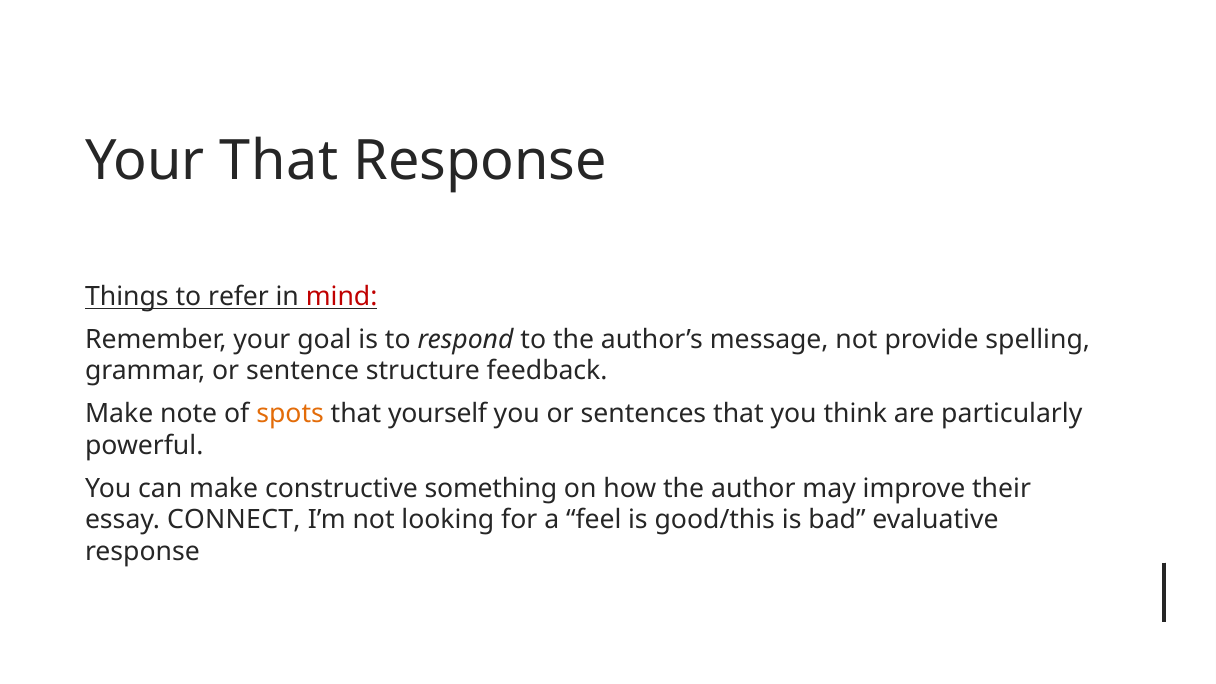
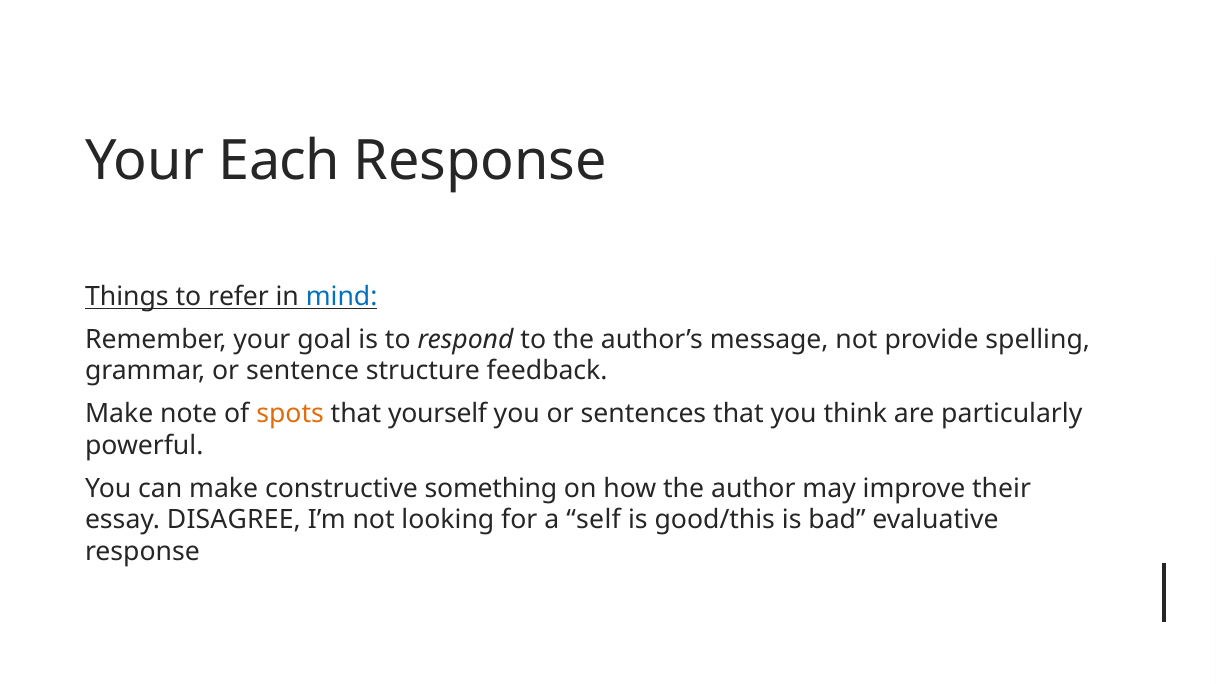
Your That: That -> Each (280, 161)
mind colour: red -> blue (342, 296)
CONNECT: CONNECT -> DISAGREE (234, 520)
feel: feel -> self (594, 520)
